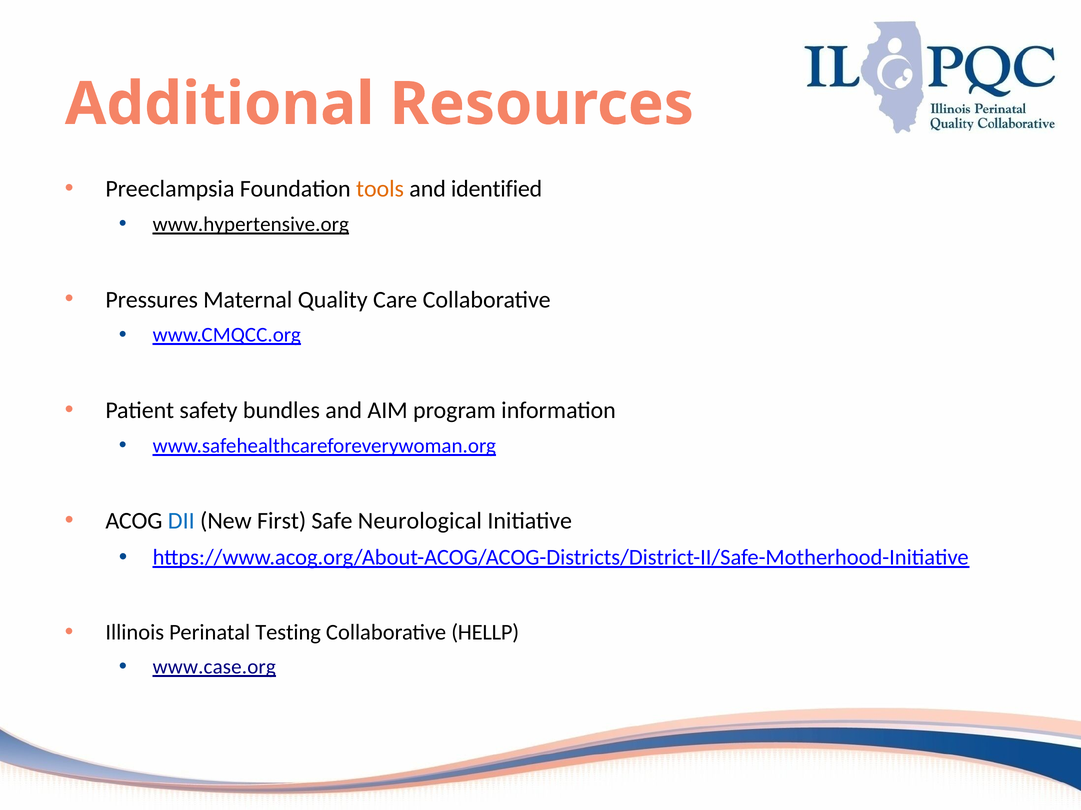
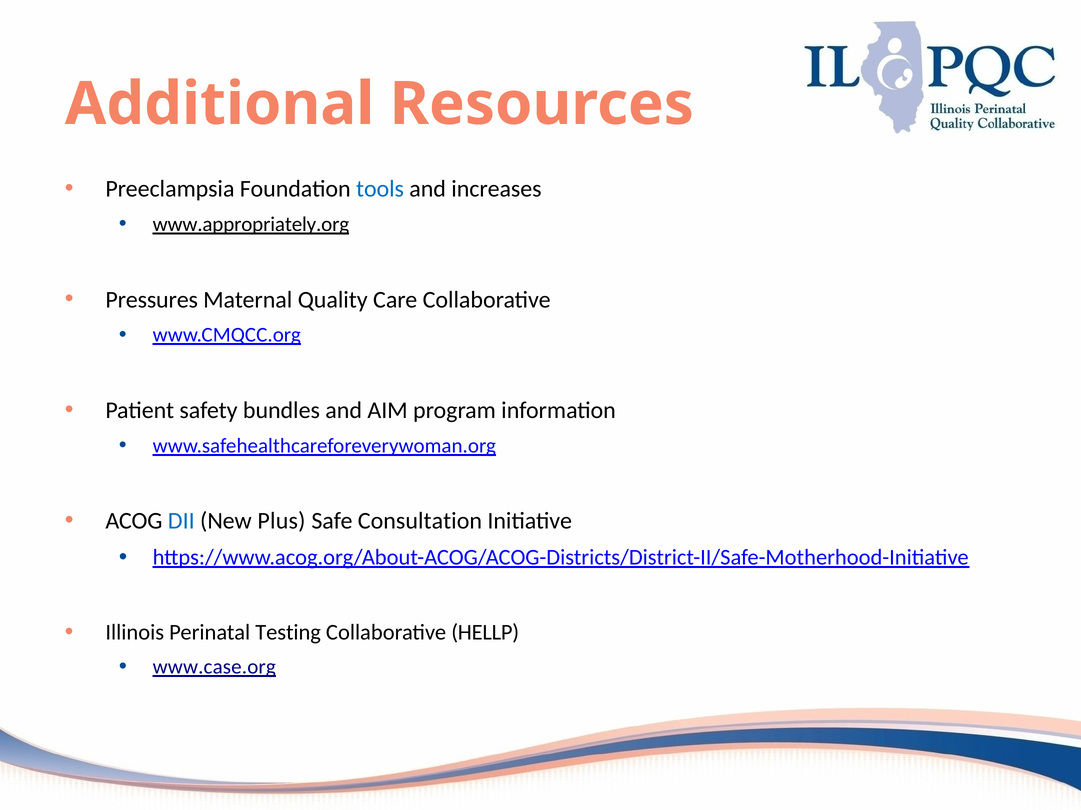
tools colour: orange -> blue (380, 189)
identified: identified -> increases (496, 189)
www.hypertensive.org: www.hypertensive.org -> www.appropriately.org (251, 224)
First: First -> Plus (281, 521)
Neurological: Neurological -> Consultation (420, 521)
